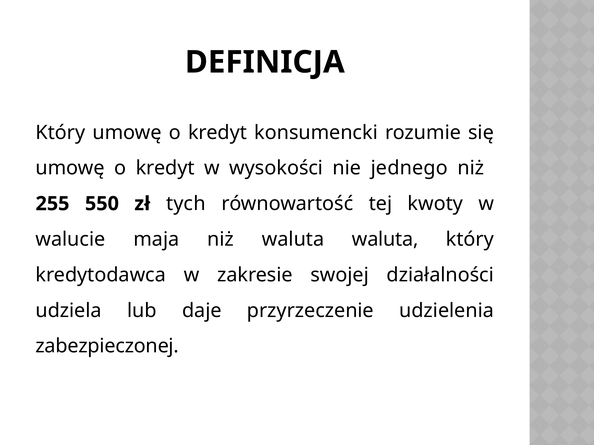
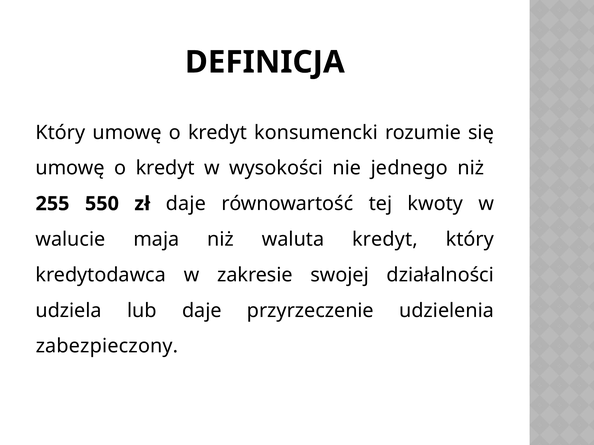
zł tych: tych -> daje (186, 204)
waluta waluta: waluta -> kredyt (385, 240)
zabezpieczonej: zabezpieczonej -> zabezpieczony (107, 346)
